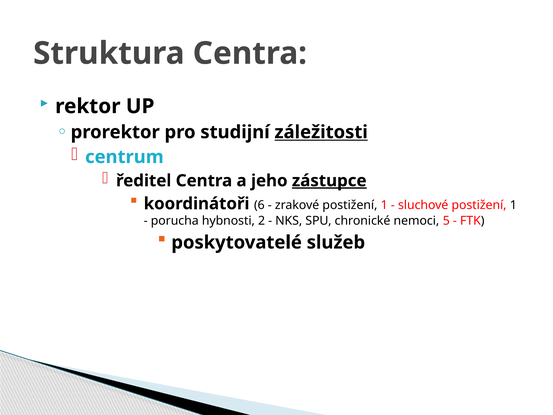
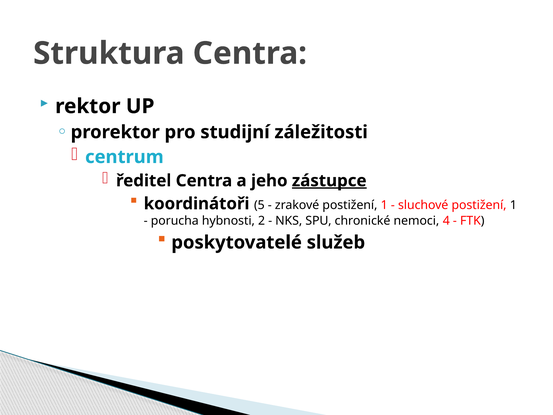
záležitosti underline: present -> none (321, 132)
6: 6 -> 5 (259, 205)
5: 5 -> 4 (446, 221)
